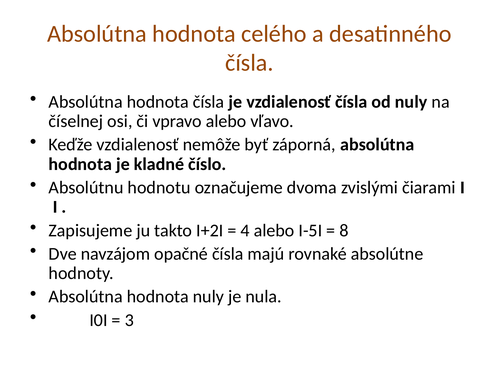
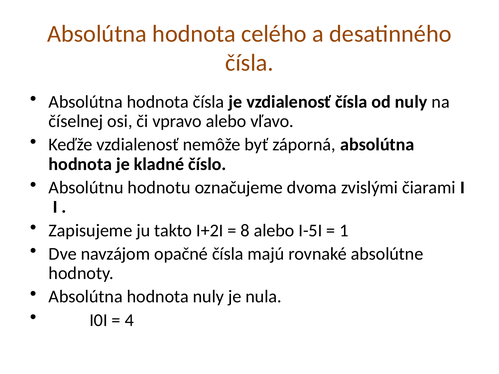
4: 4 -> 8 (245, 231)
8: 8 -> 1 (344, 231)
3: 3 -> 4 (129, 320)
